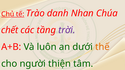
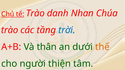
chết: chết -> trào (10, 30)
trời colour: purple -> blue (67, 30)
luôn: luôn -> thân (47, 47)
